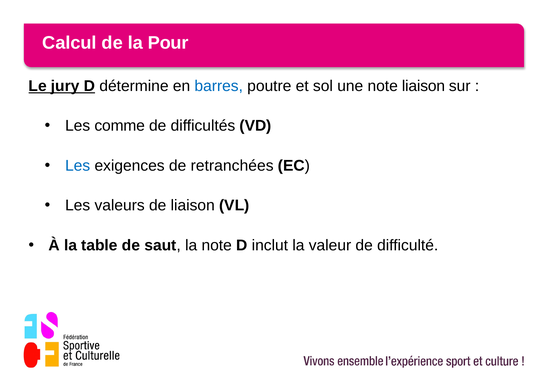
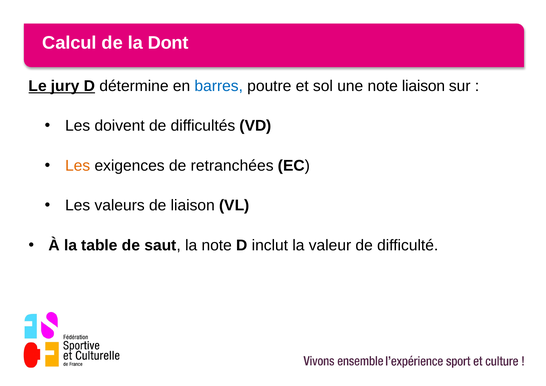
Pour: Pour -> Dont (168, 43)
comme: comme -> doivent (120, 126)
Les colour: blue -> orange (78, 166)
